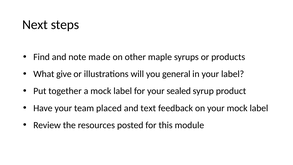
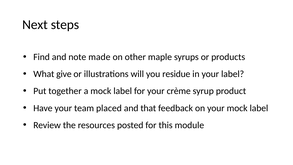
general: general -> residue (176, 74)
sealed: sealed -> crème (179, 91)
text: text -> that (148, 108)
